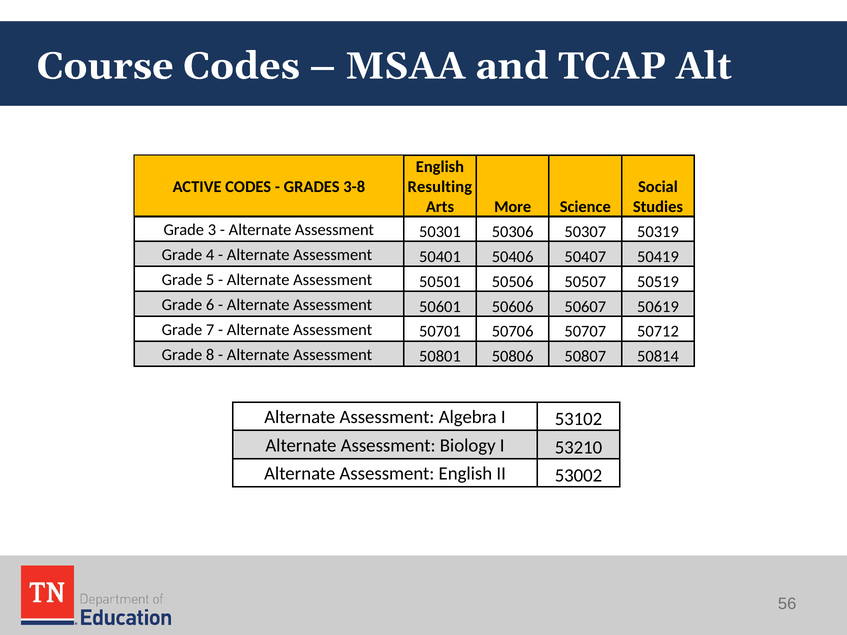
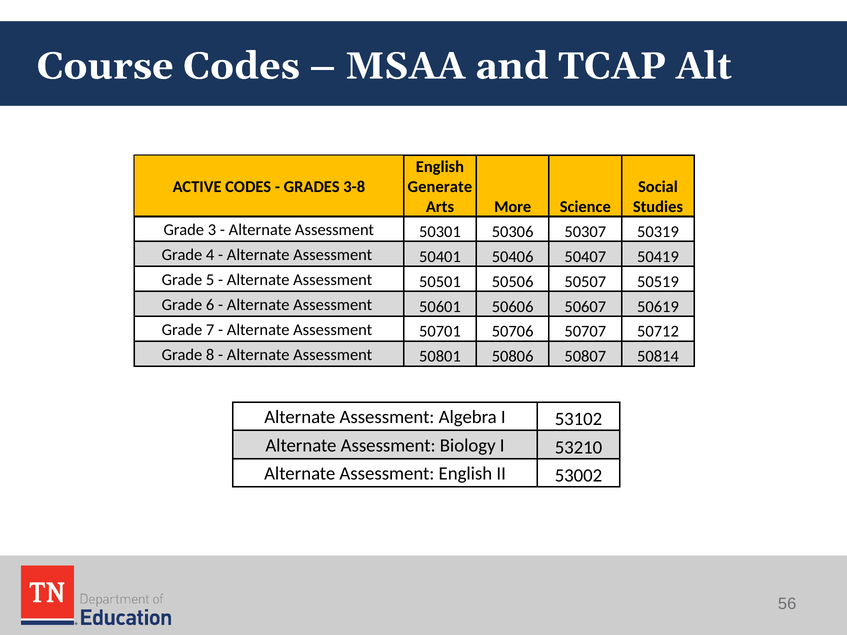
Resulting: Resulting -> Generate (440, 187)
